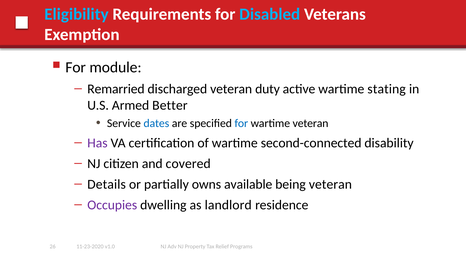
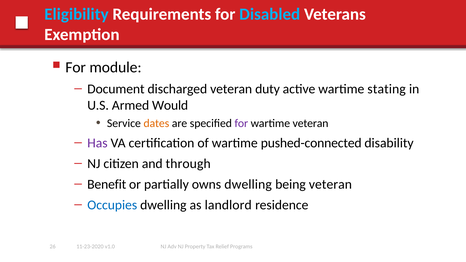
Remarried: Remarried -> Document (116, 89)
Better: Better -> Would (170, 105)
dates colour: blue -> orange (156, 123)
for colour: blue -> purple (241, 123)
second-connected: second-connected -> pushed-connected (311, 143)
covered: covered -> through (188, 164)
Details: Details -> Benefit (107, 184)
owns available: available -> dwelling (248, 184)
Occupies colour: purple -> blue (112, 205)
